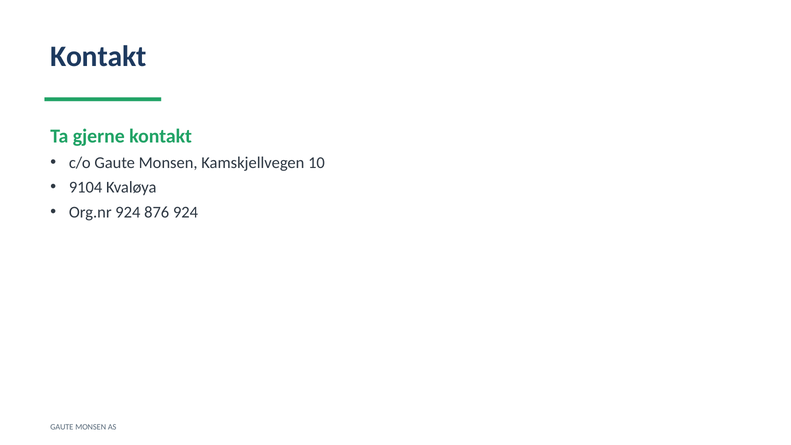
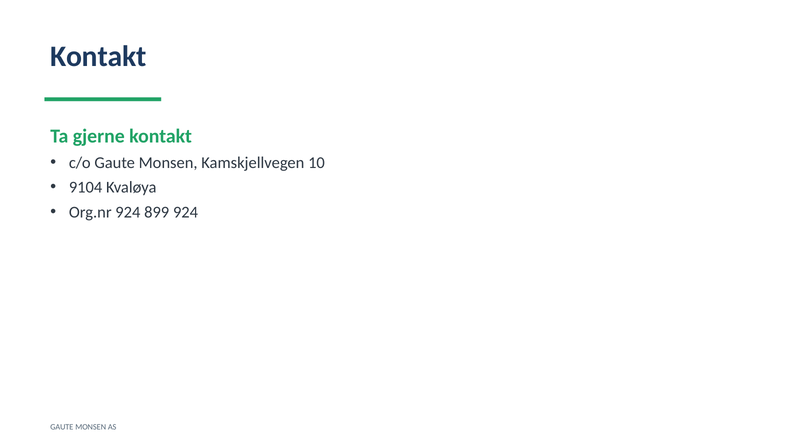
876: 876 -> 899 (157, 212)
